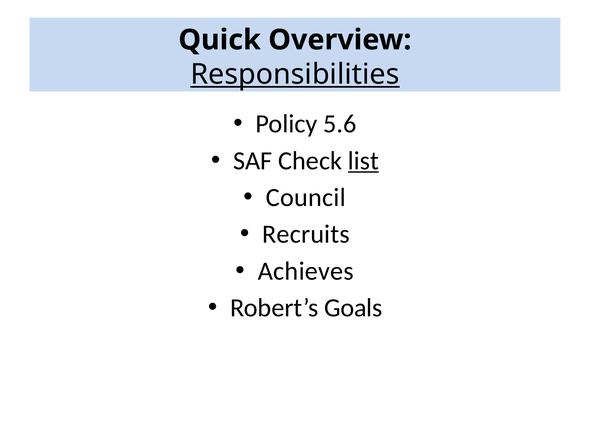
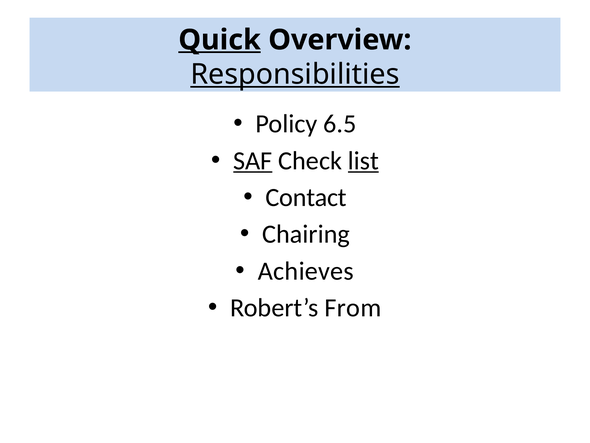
Quick underline: none -> present (220, 40)
5.6: 5.6 -> 6.5 (340, 124)
SAF underline: none -> present (253, 161)
Council: Council -> Contact (306, 197)
Recruits: Recruits -> Chairing (306, 234)
Goals: Goals -> From (353, 308)
